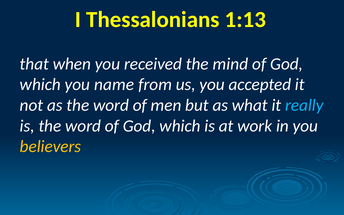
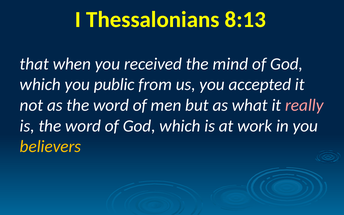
1:13: 1:13 -> 8:13 (245, 19)
name: name -> public (114, 85)
really colour: light blue -> pink (304, 105)
